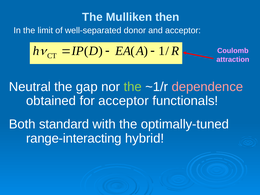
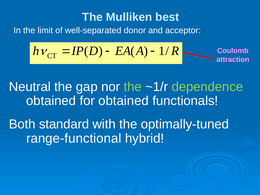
then: then -> best (167, 17)
dependence colour: pink -> light green (207, 87)
for acceptor: acceptor -> obtained (124, 101)
range-interacting: range-interacting -> range-functional (74, 138)
